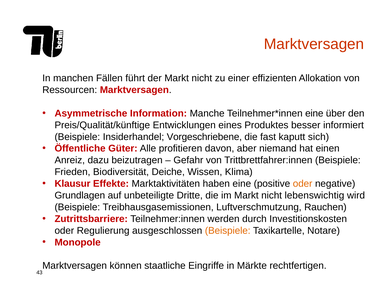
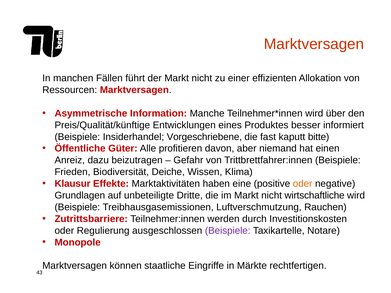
eine: eine -> wird (314, 113)
sich: sich -> bitte (319, 137)
lebenswichtig: lebenswichtig -> wirtschaftliche (315, 196)
Beispiele colour: orange -> purple (228, 231)
